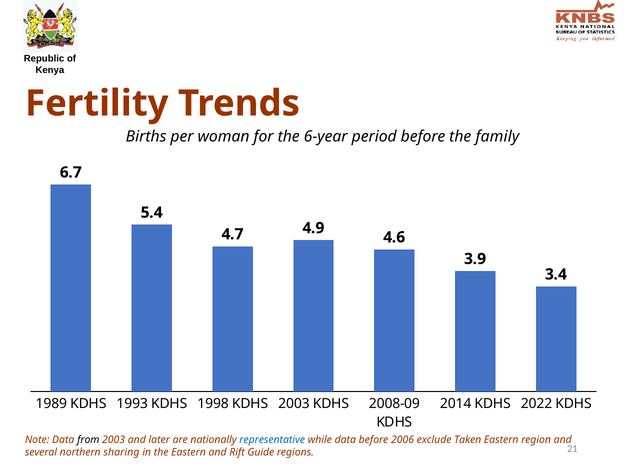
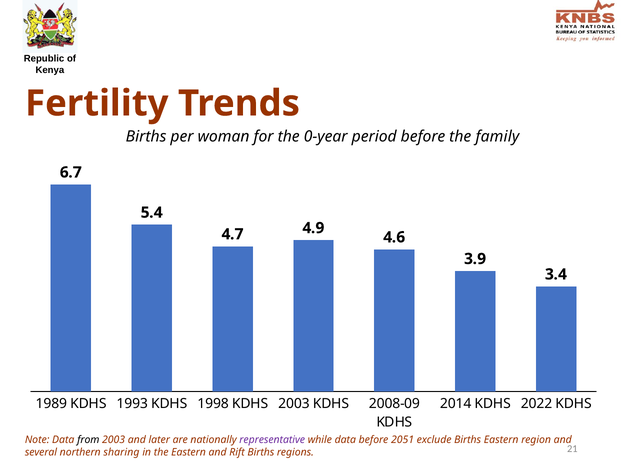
6-year: 6-year -> 0-year (326, 137)
representative colour: blue -> purple (272, 440)
2006: 2006 -> 2051 (403, 440)
exclude Taken: Taken -> Births (468, 440)
Rift Guide: Guide -> Births (261, 453)
